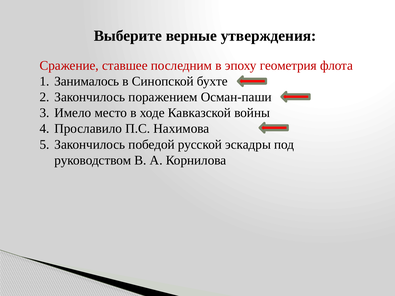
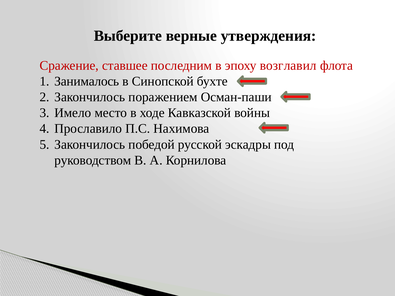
геометрия: геометрия -> возглавил (288, 66)
